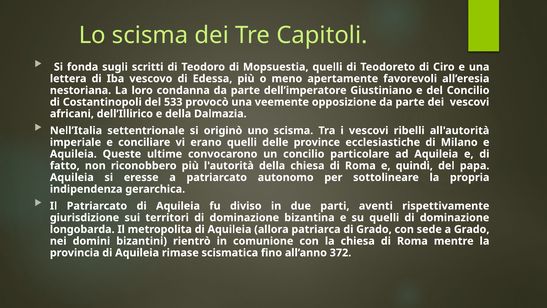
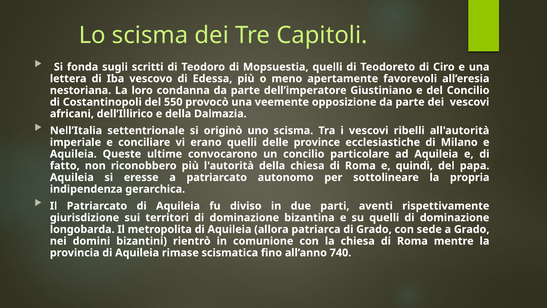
533: 533 -> 550 (173, 102)
372: 372 -> 740 (340, 253)
